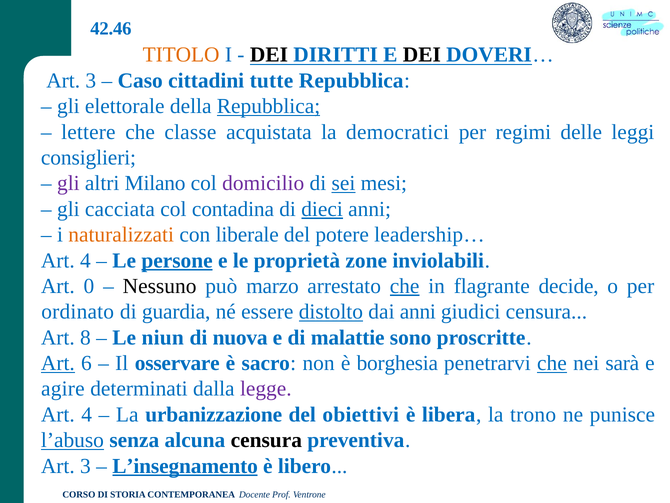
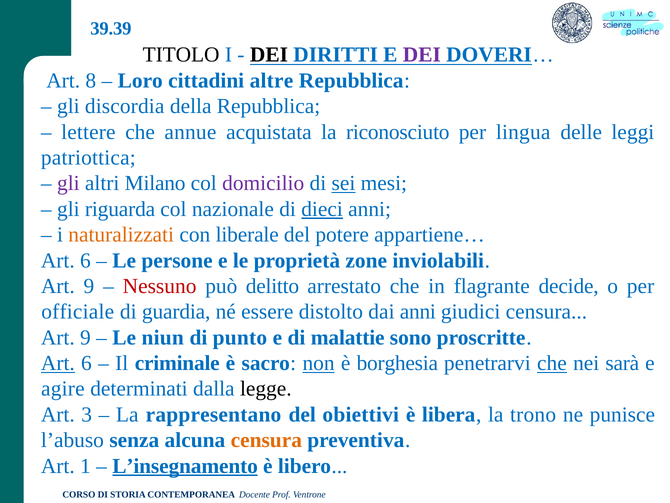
42.46: 42.46 -> 39.39 (111, 28)
TITOLO colour: orange -> black (181, 55)
DEI colour: black -> purple (422, 55)
3: 3 -> 8 (91, 81)
Caso: Caso -> Loro (140, 81)
tutte: tutte -> altre (271, 81)
elettorale: elettorale -> discordia (125, 106)
Repubblica underline: present -> none (269, 106)
classe: classe -> annue (190, 132)
democratici: democratici -> riconosciuto (398, 132)
regimi: regimi -> lingua (523, 132)
consiglieri: consiglieri -> patriottica (88, 158)
cacciata: cacciata -> riguarda (120, 209)
contadina: contadina -> nazionale (233, 209)
leadership…: leadership… -> appartiene… (430, 235)
4: 4 -> 6 (85, 260)
persone underline: present -> none (177, 260)
0: 0 -> 9 (89, 286)
Nessuno colour: black -> red (160, 286)
marzo: marzo -> delitto (272, 286)
che underline: present -> none (405, 286)
ordinato: ordinato -> officiale (78, 312)
distolto underline: present -> none (331, 312)
8: 8 -> 9 (85, 337)
nuova: nuova -> punto (240, 337)
osservare: osservare -> criminale (177, 363)
non underline: none -> present (319, 363)
legge colour: purple -> black (266, 389)
4: 4 -> 3 (87, 414)
urbanizzazione: urbanizzazione -> rappresentano (214, 414)
l’abuso underline: present -> none (72, 440)
censura colour: black -> orange (266, 440)
3: 3 -> 1 (85, 466)
